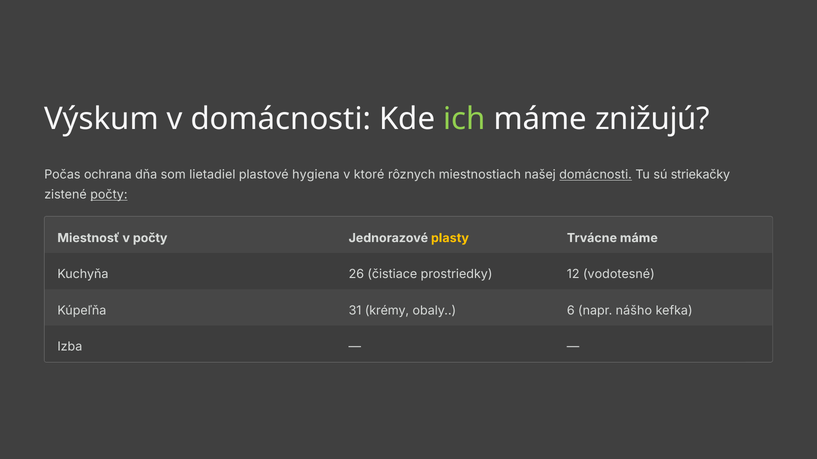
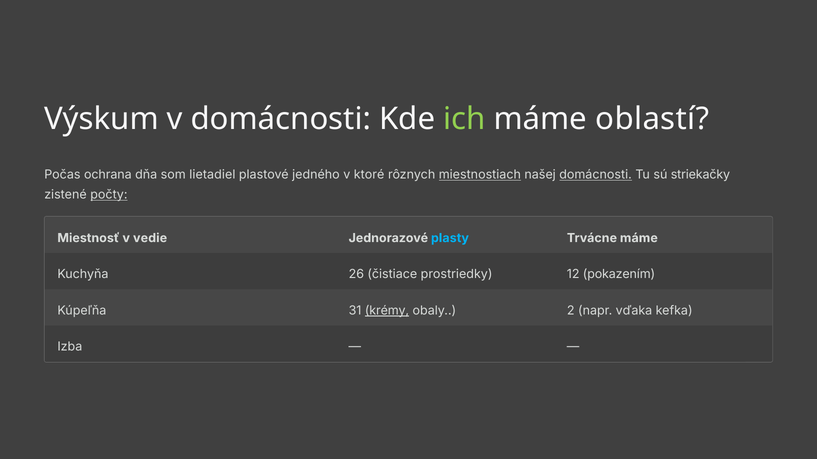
znižujú: znižujú -> oblastí (652, 119)
hygiena: hygiena -> jedného (316, 175)
miestnostiach underline: none -> present (480, 175)
v počty: počty -> vedie (150, 238)
plasty colour: yellow -> light blue (450, 238)
vodotesné: vodotesné -> pokazením (619, 275)
krémy underline: none -> present (387, 311)
6: 6 -> 2 (571, 311)
nášho: nášho -> vďaka (634, 311)
